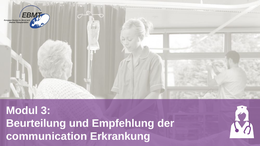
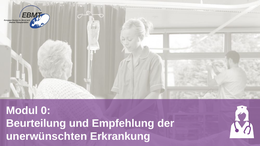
3: 3 -> 0 (46, 111)
communication: communication -> unerwünschten (47, 137)
